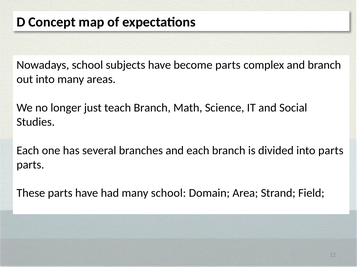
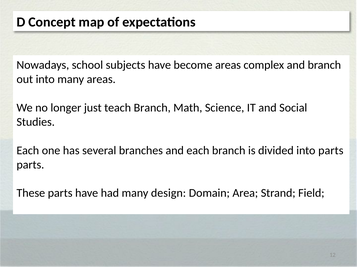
become parts: parts -> areas (228, 65)
many school: school -> design (168, 194)
